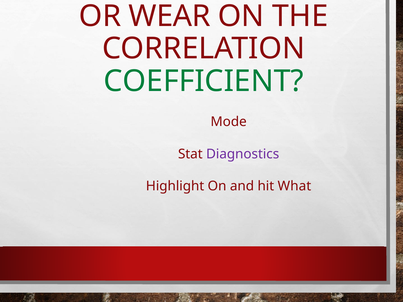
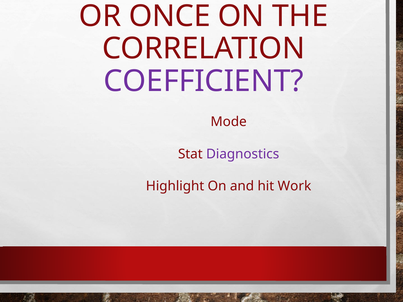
WEAR: WEAR -> ONCE (170, 16)
COEFFICIENT colour: green -> purple (204, 81)
What: What -> Work (294, 186)
